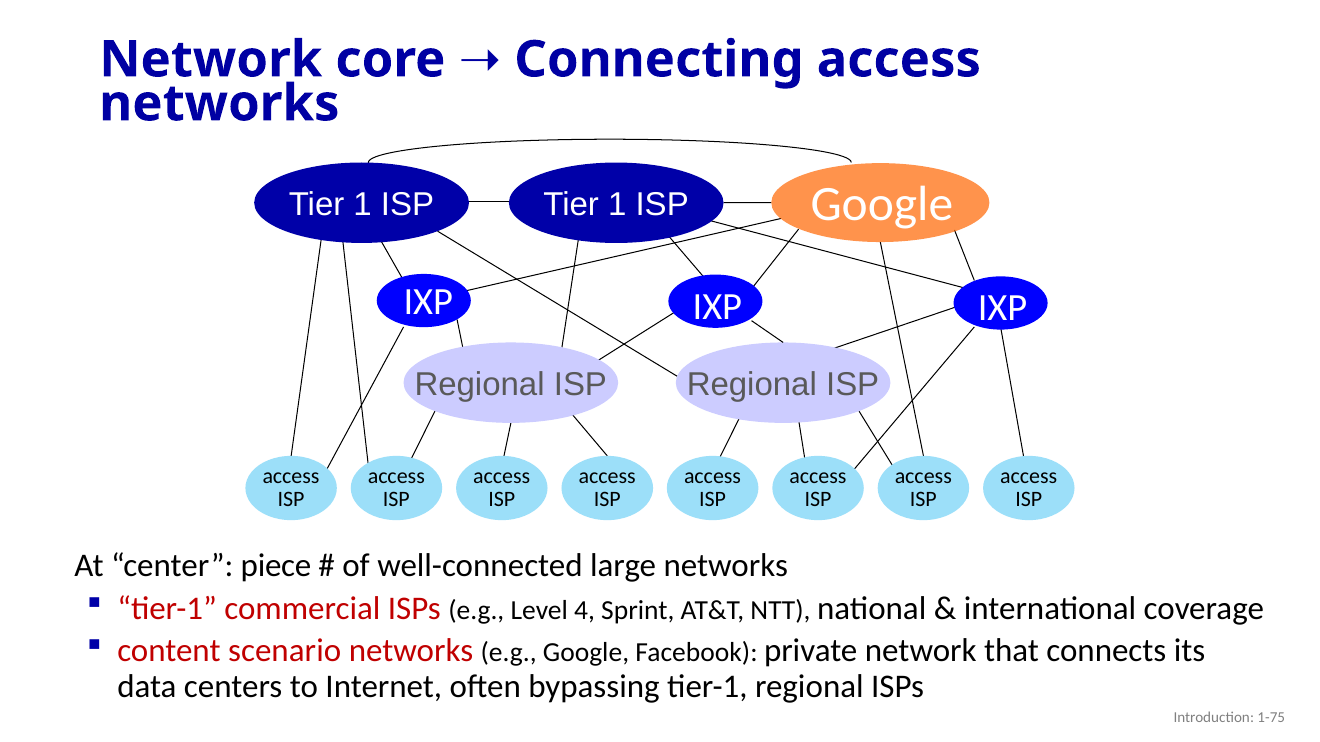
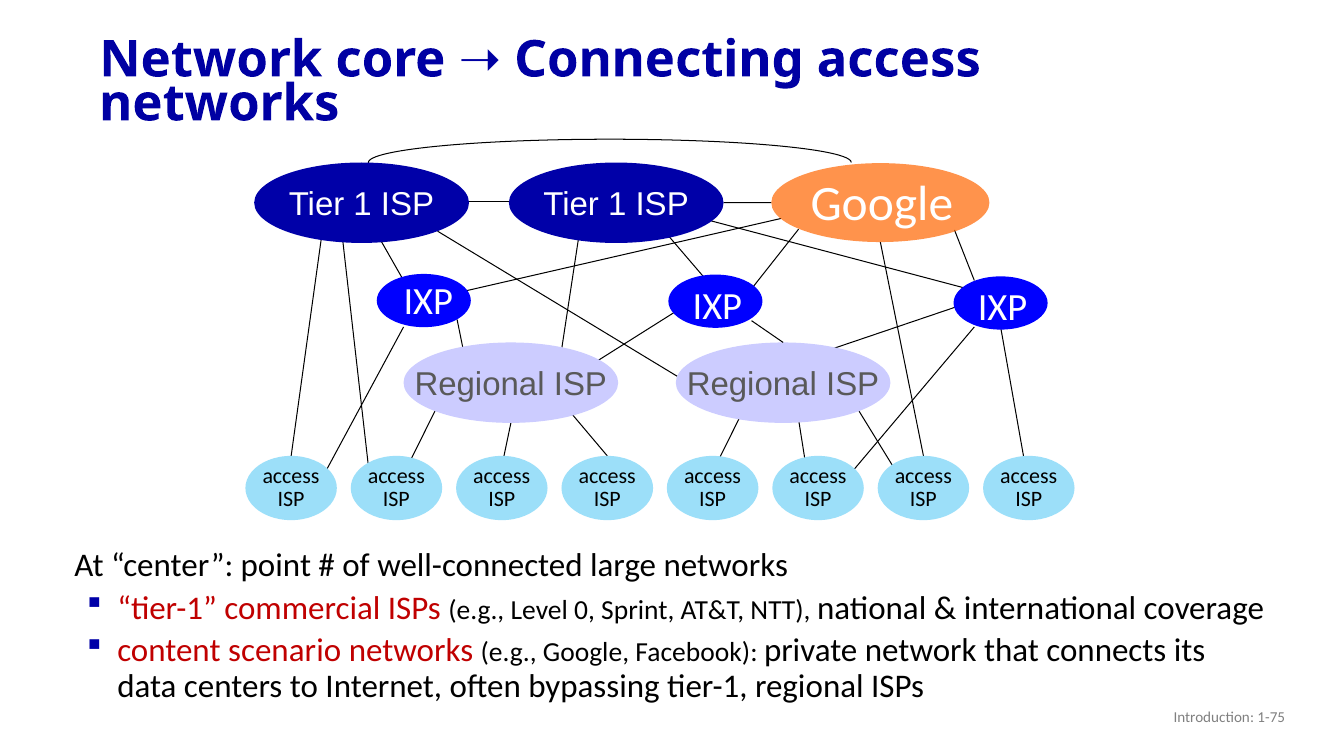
piece: piece -> point (276, 566)
4: 4 -> 0 (585, 610)
